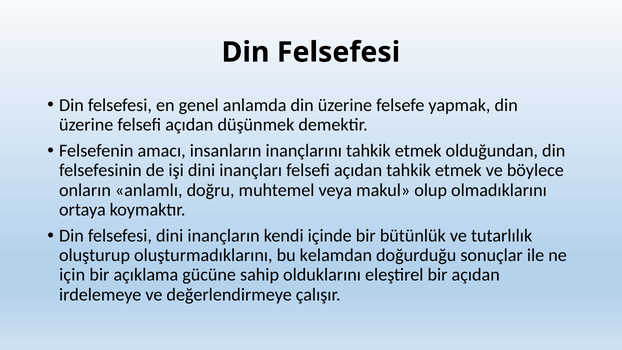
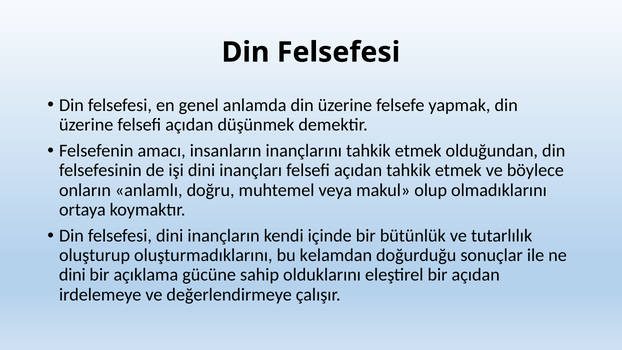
için: için -> dini (72, 275)
